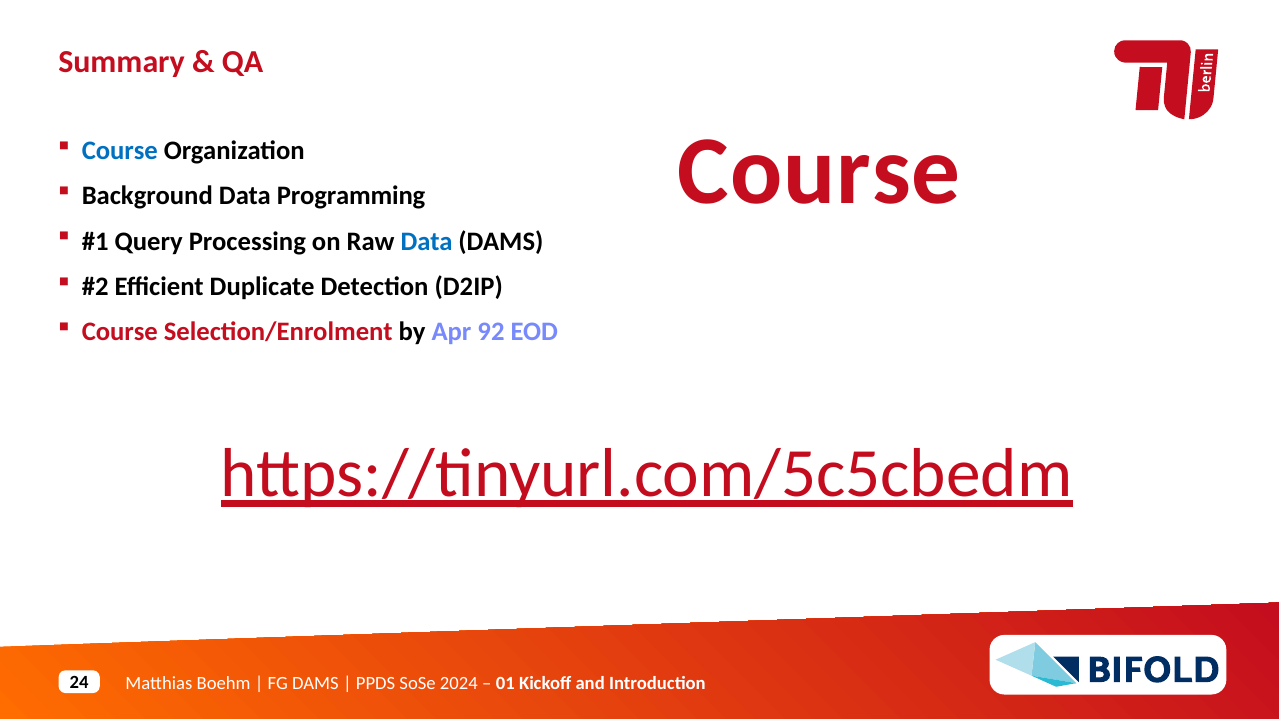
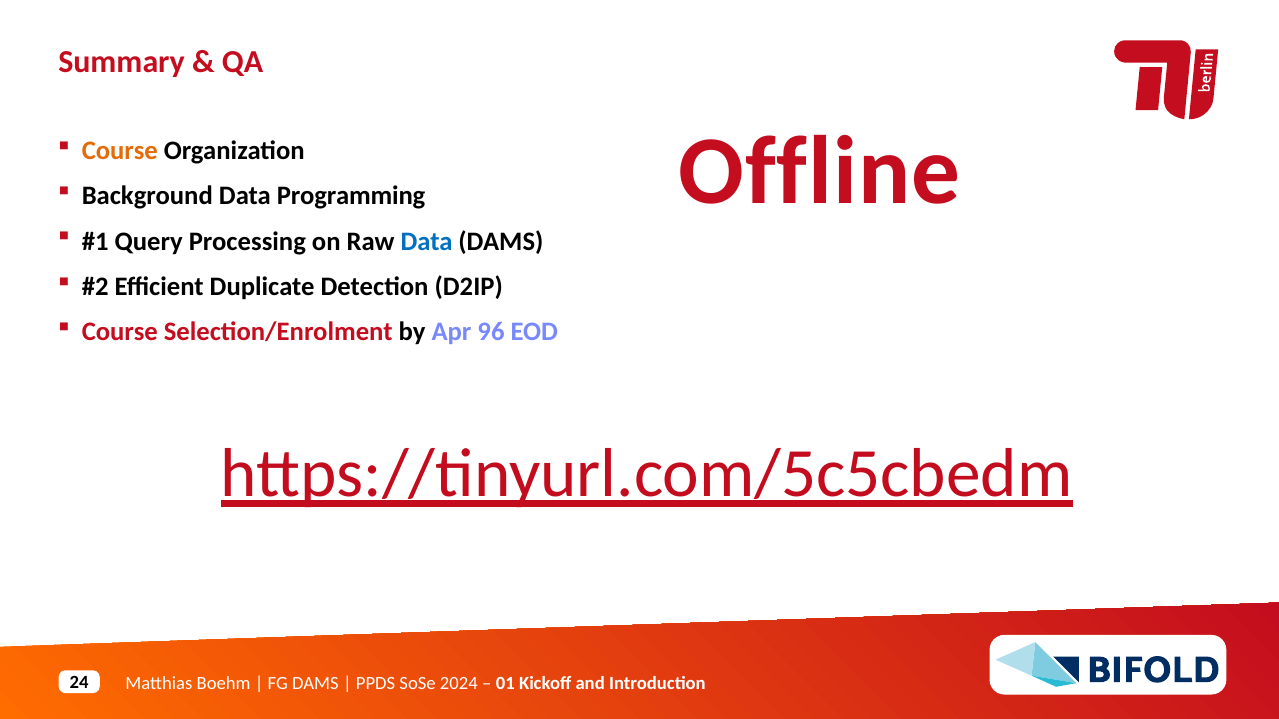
Course: Course -> Offline (819, 171)
Course colour: blue -> orange (120, 151)
92: 92 -> 96 (491, 332)
